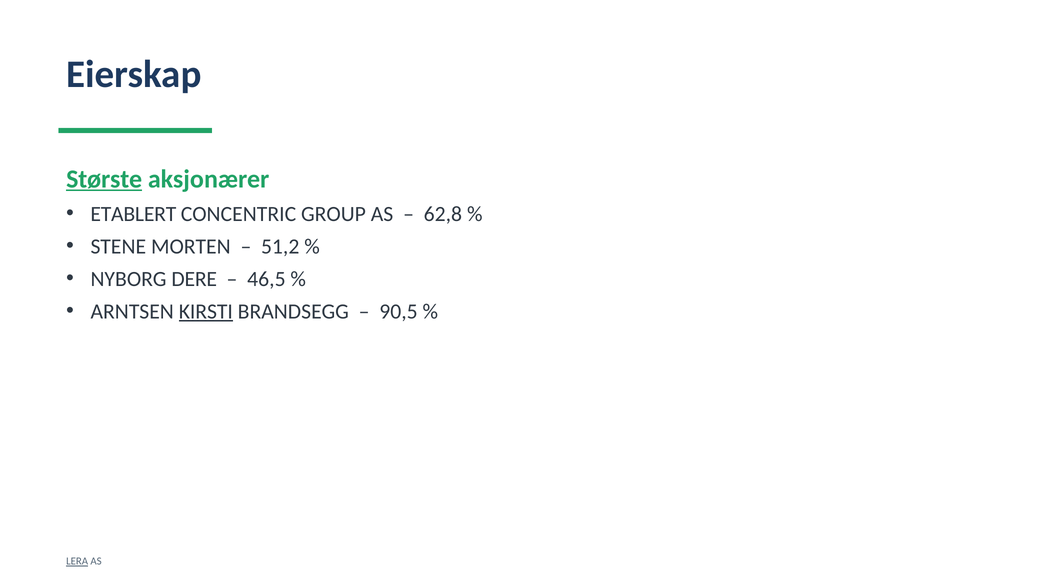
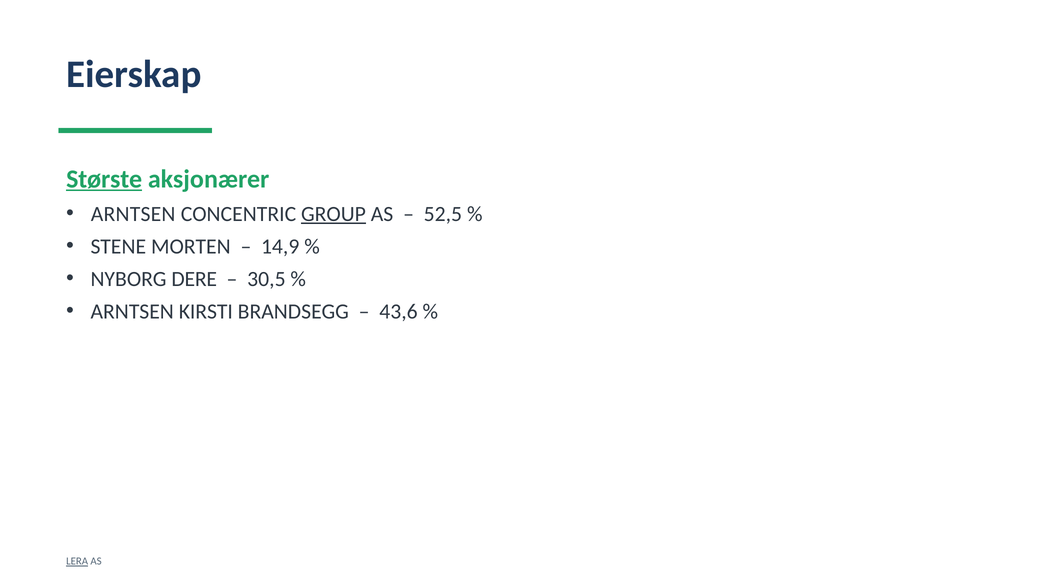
ETABLERT: ETABLERT -> ARNTSEN (133, 214)
GROUP underline: none -> present (333, 214)
62,8: 62,8 -> 52,5 (443, 214)
51,2: 51,2 -> 14,9 (280, 246)
46,5: 46,5 -> 30,5 (266, 279)
KIRSTI underline: present -> none (206, 311)
90,5: 90,5 -> 43,6 (398, 311)
